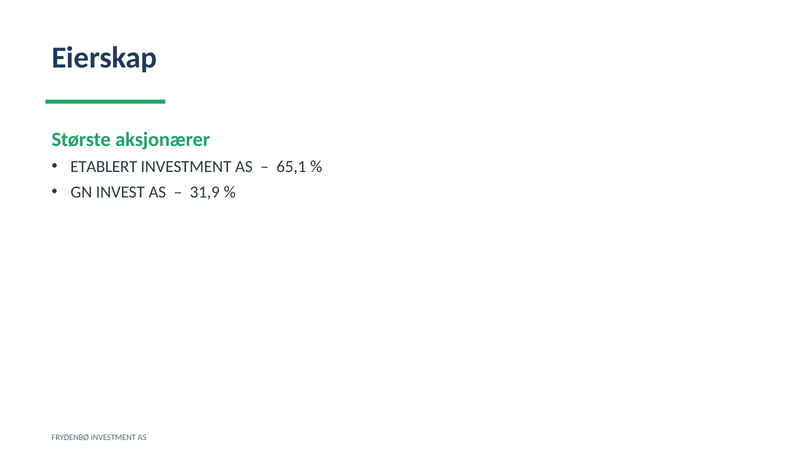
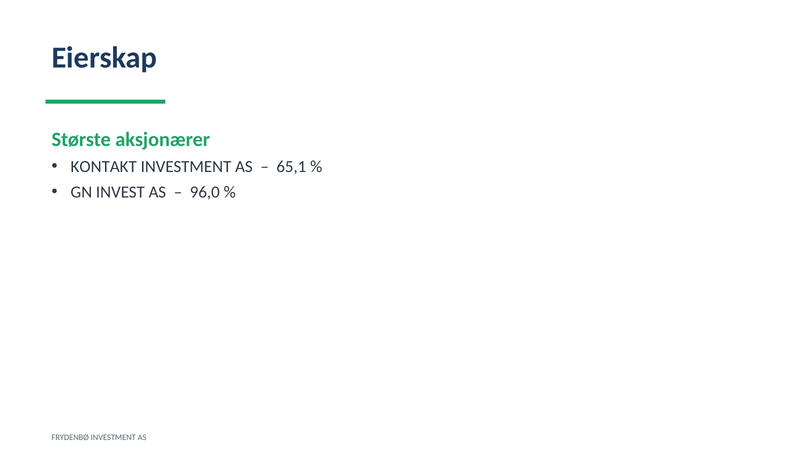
ETABLERT: ETABLERT -> KONTAKT (104, 167)
31,9: 31,9 -> 96,0 (205, 192)
